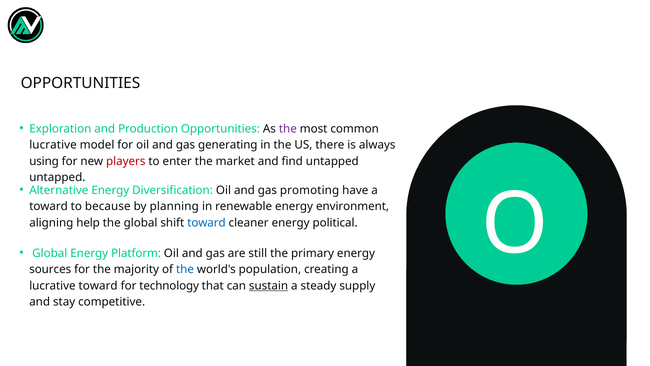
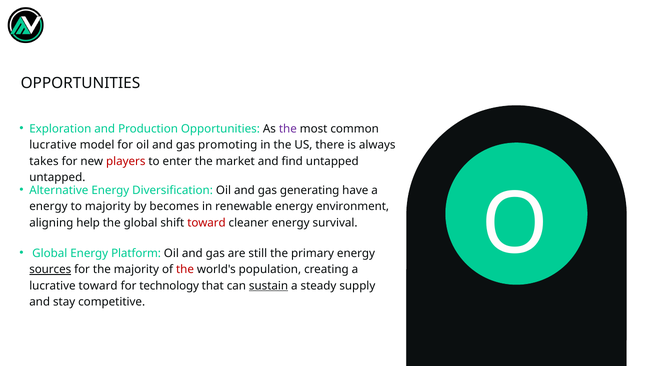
generating: generating -> promoting (228, 145)
using: using -> takes (44, 161)
promoting: promoting -> generating (310, 190)
toward: toward -> energy (48, 206)
to because: because -> majority (108, 206)
planning: planning -> becomes (174, 206)
toward colour: blue -> red (206, 223)
political: political -> survival (335, 223)
sources underline: none -> present (50, 269)
the colour: blue -> red (185, 269)
